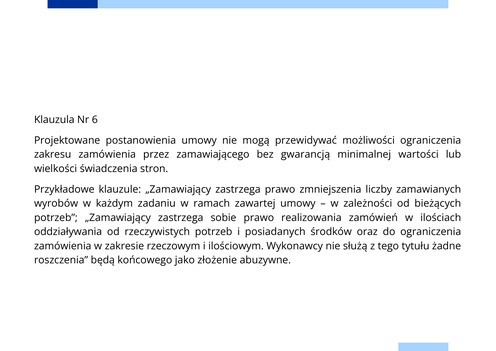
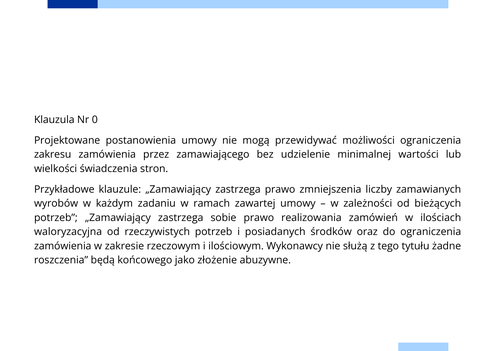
6: 6 -> 0 (95, 120)
gwarancją: gwarancją -> udzielenie (306, 154)
oddziaływania: oddziaływania -> waloryzacyjna (68, 232)
